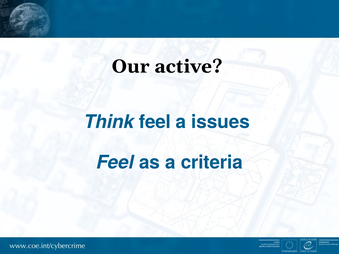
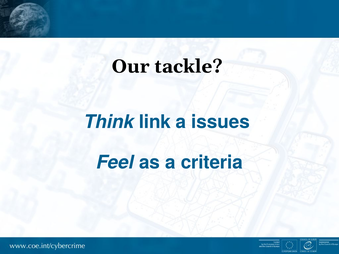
active: active -> tackle (188, 66)
Think feel: feel -> link (155, 122)
